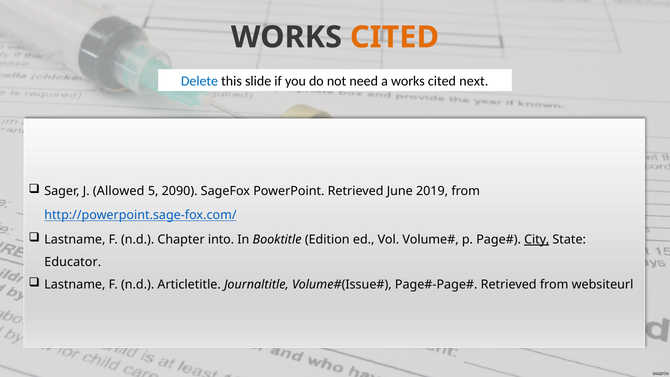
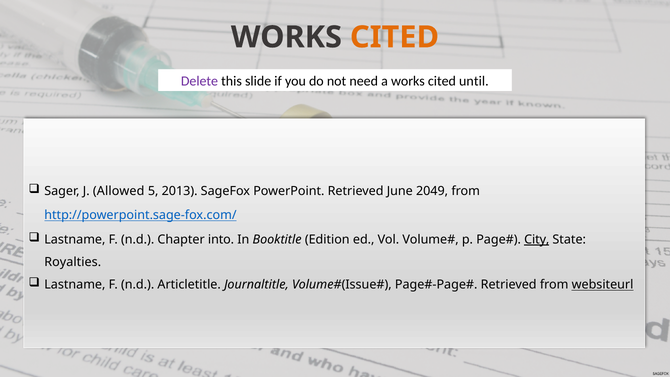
Delete colour: blue -> purple (199, 81)
next: next -> until (474, 81)
2090: 2090 -> 2013 (180, 191)
2019: 2019 -> 2049 (432, 191)
Educator: Educator -> Royalties (73, 262)
websiteurl underline: none -> present (603, 285)
